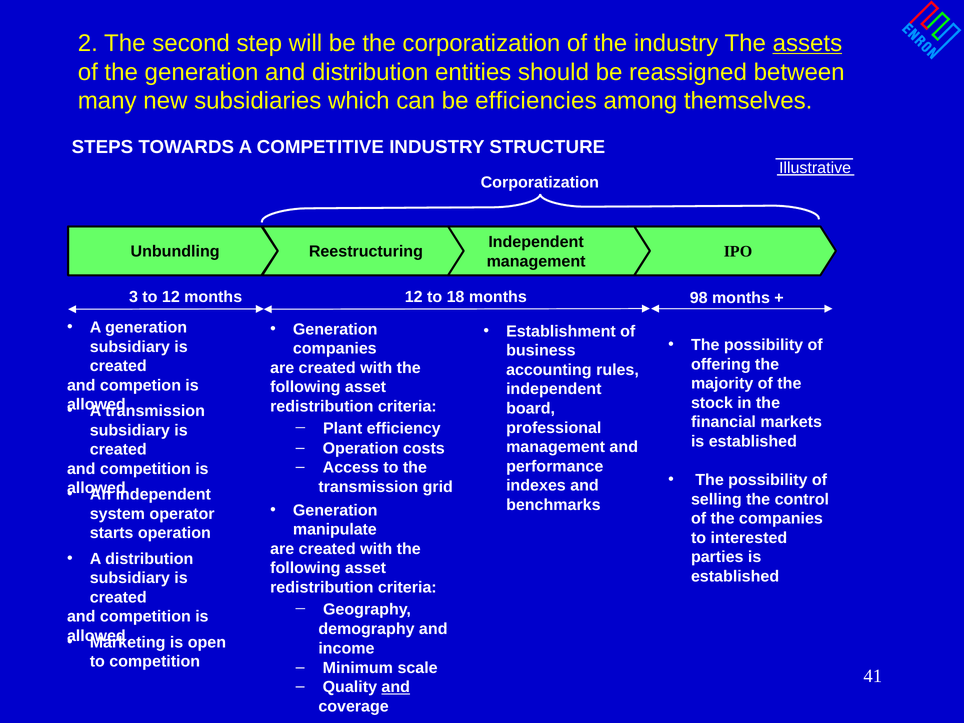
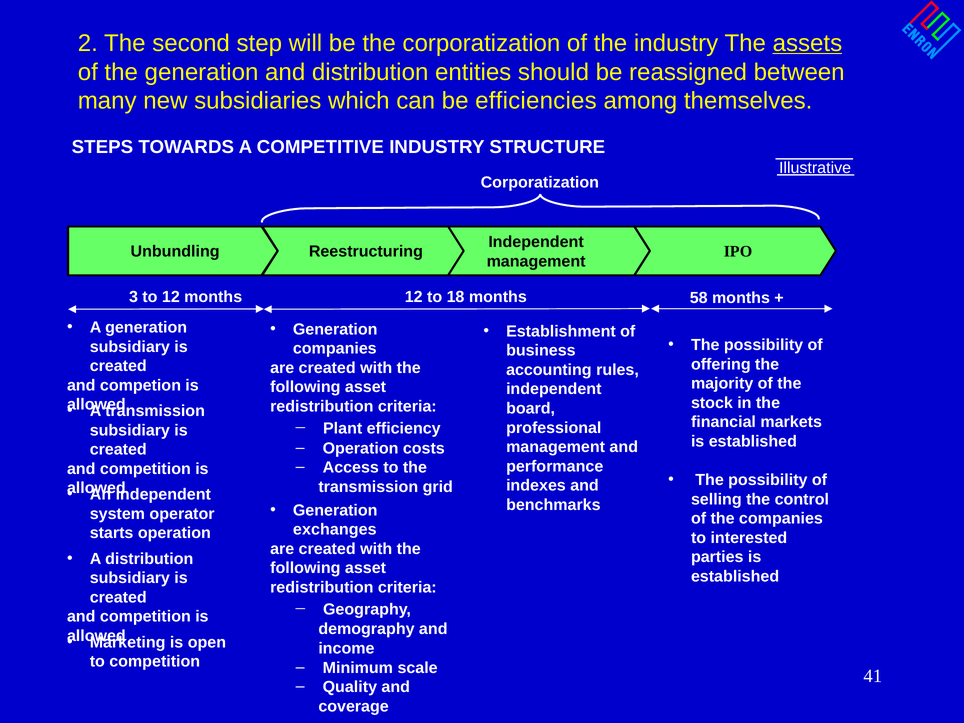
98: 98 -> 58 (699, 298)
manipulate: manipulate -> exchanges (335, 530)
and underline: present -> none (396, 687)
